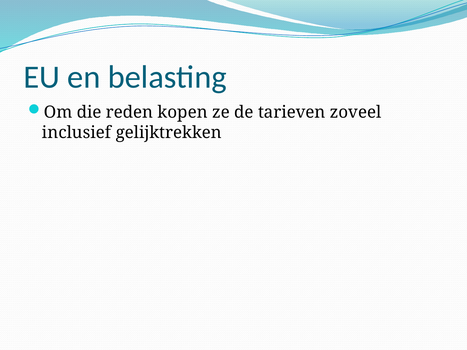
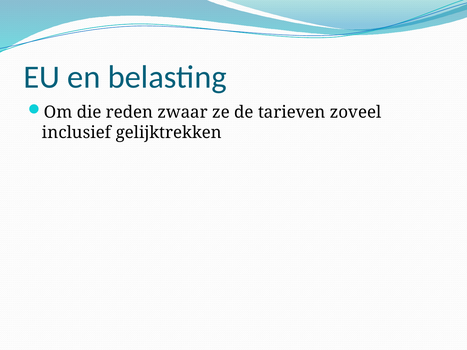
kopen: kopen -> zwaar (183, 112)
